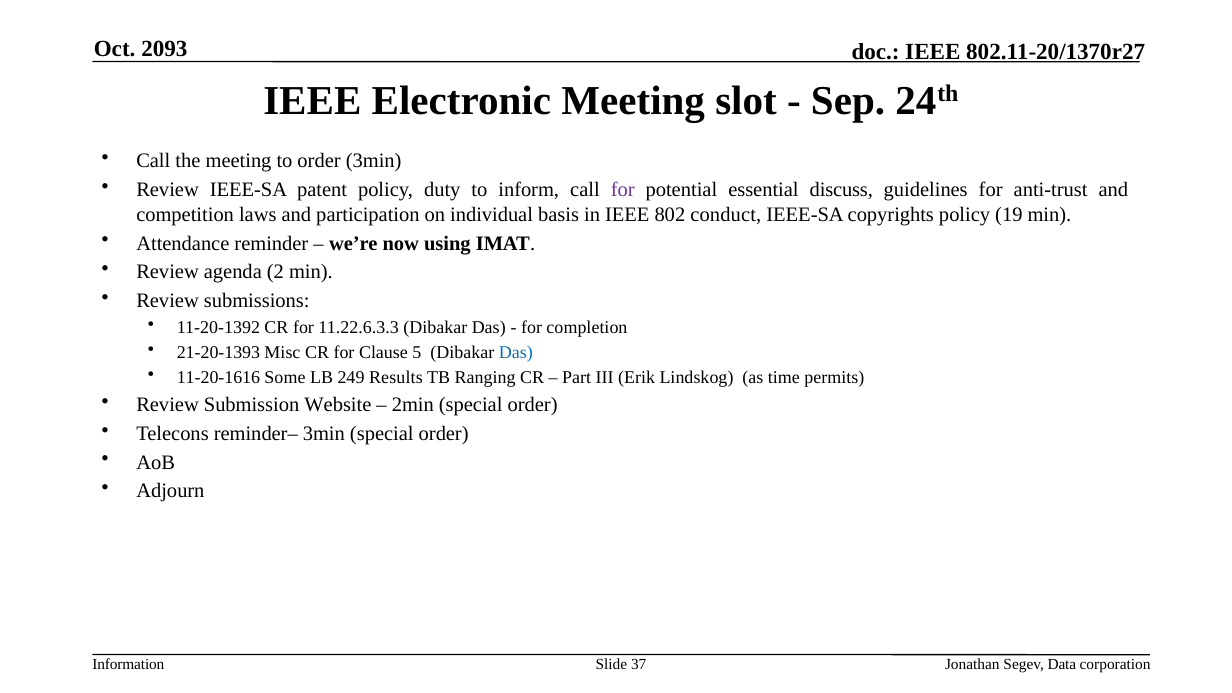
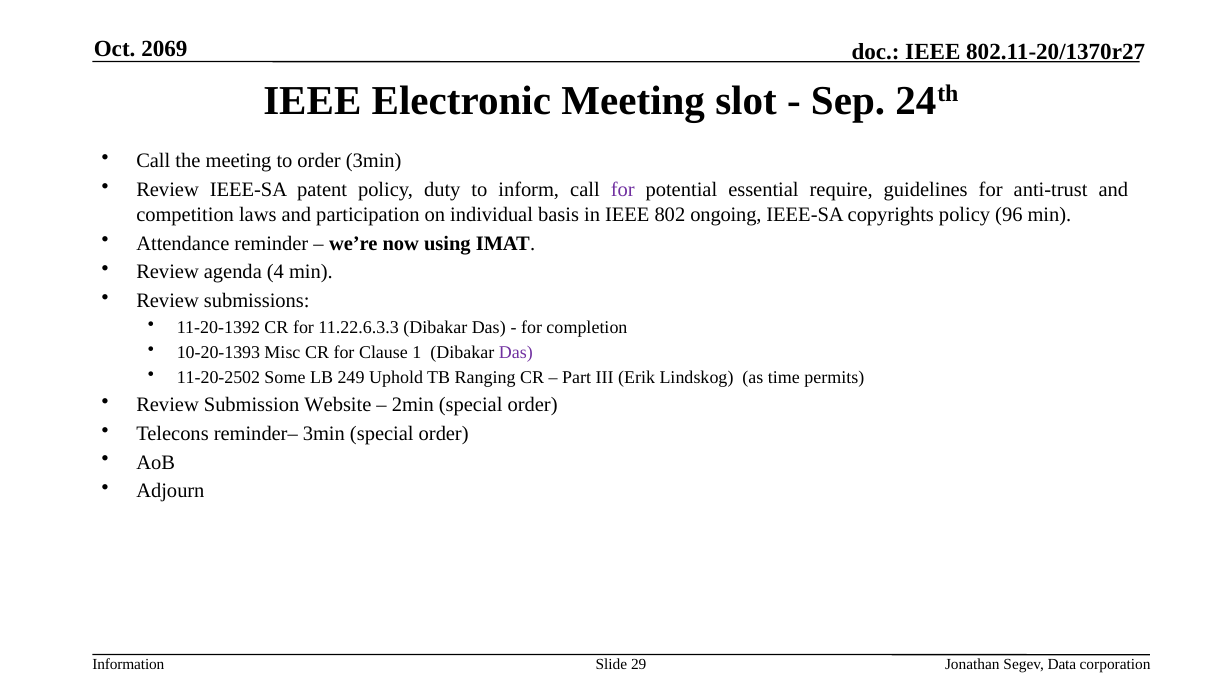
2093: 2093 -> 2069 (164, 49)
discuss: discuss -> require (841, 190)
conduct: conduct -> ongoing (726, 215)
19: 19 -> 96 (1009, 215)
2: 2 -> 4 (275, 272)
21-20-1393: 21-20-1393 -> 10-20-1393 (218, 352)
5: 5 -> 1 (417, 352)
Das colour: blue -> purple (516, 352)
11-20-1616: 11-20-1616 -> 11-20-2502 (218, 378)
Results: Results -> Uphold (396, 378)
37: 37 -> 29 (639, 665)
